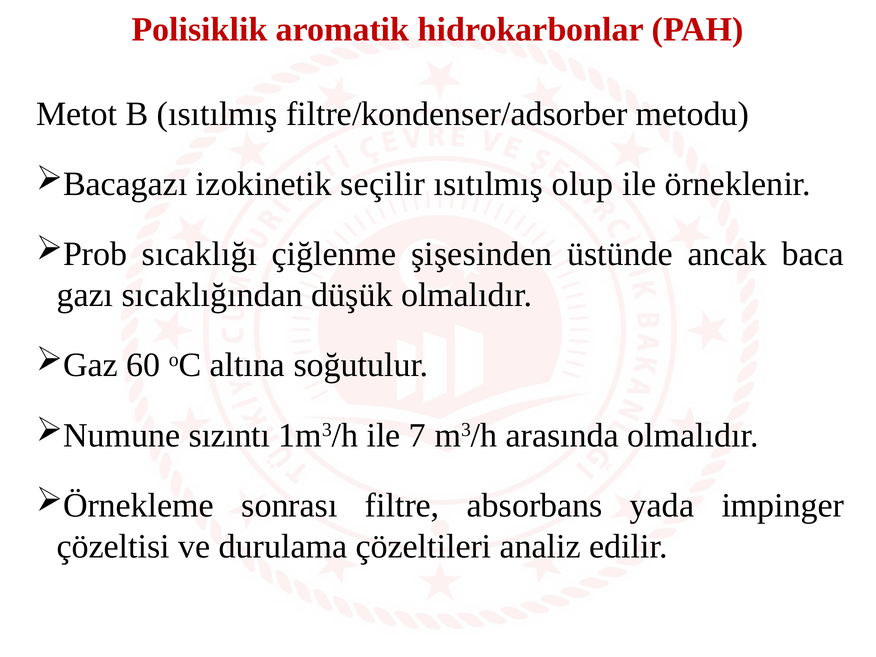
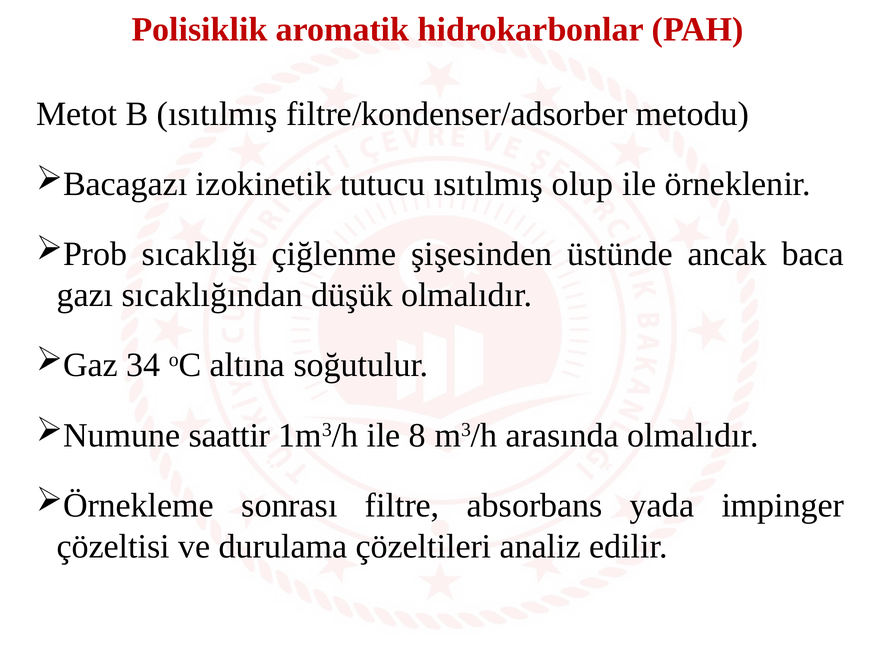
seçilir: seçilir -> tutucu (383, 184)
60: 60 -> 34 (143, 365)
sızıntı: sızıntı -> saattir (229, 435)
7: 7 -> 8 (418, 435)
